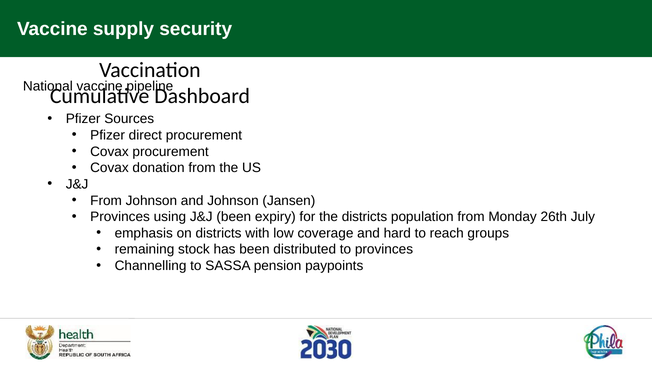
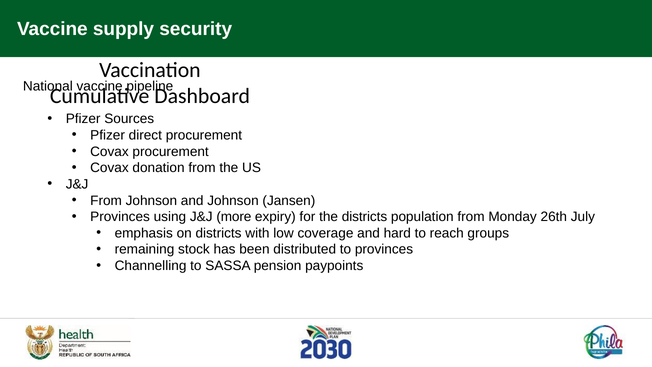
J&J been: been -> more (234, 217)
